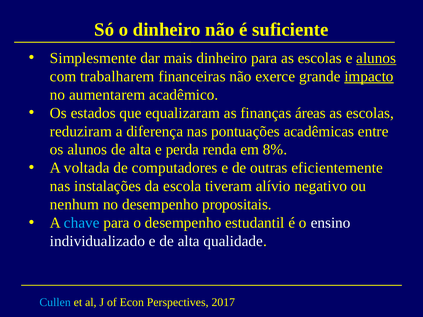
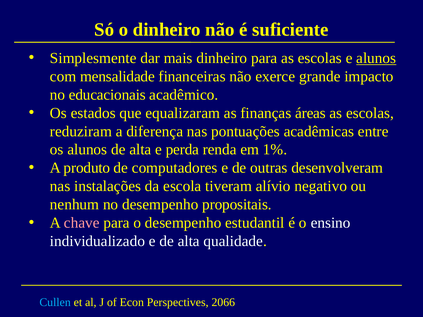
trabalharem: trabalharem -> mensalidade (117, 76)
impacto underline: present -> none (369, 76)
aumentarem: aumentarem -> educacionais (107, 95)
8%: 8% -> 1% (275, 150)
voltada: voltada -> produto (87, 168)
eficientemente: eficientemente -> desenvolveram (337, 168)
chave colour: light blue -> pink (82, 223)
2017: 2017 -> 2066 (223, 303)
